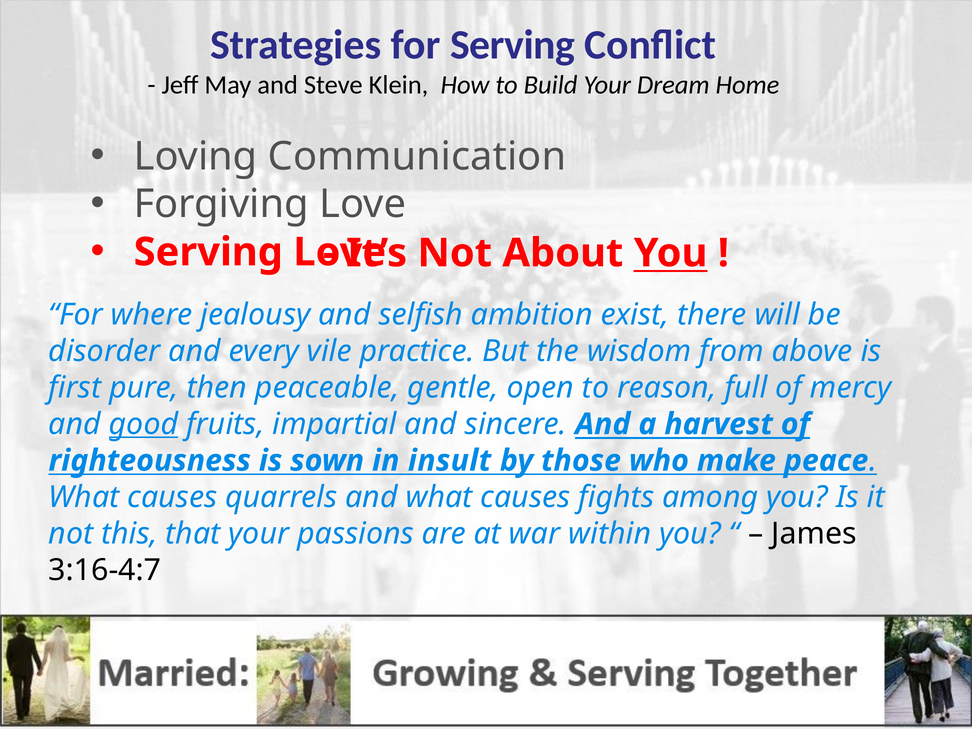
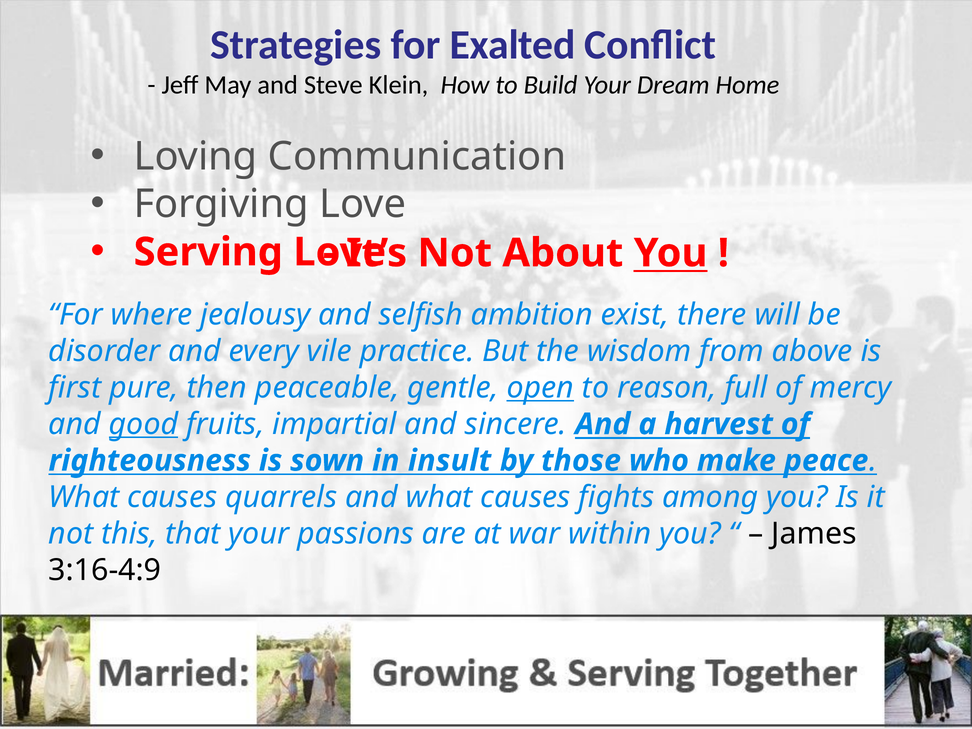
for Serving: Serving -> Exalted (513, 45)
open underline: none -> present (540, 388)
3:16-4:7: 3:16-4:7 -> 3:16-4:9 (105, 570)
